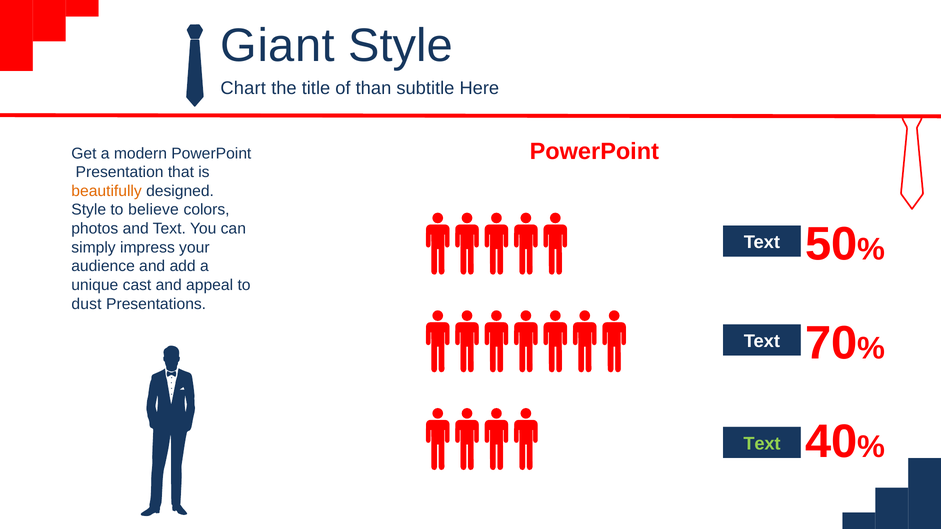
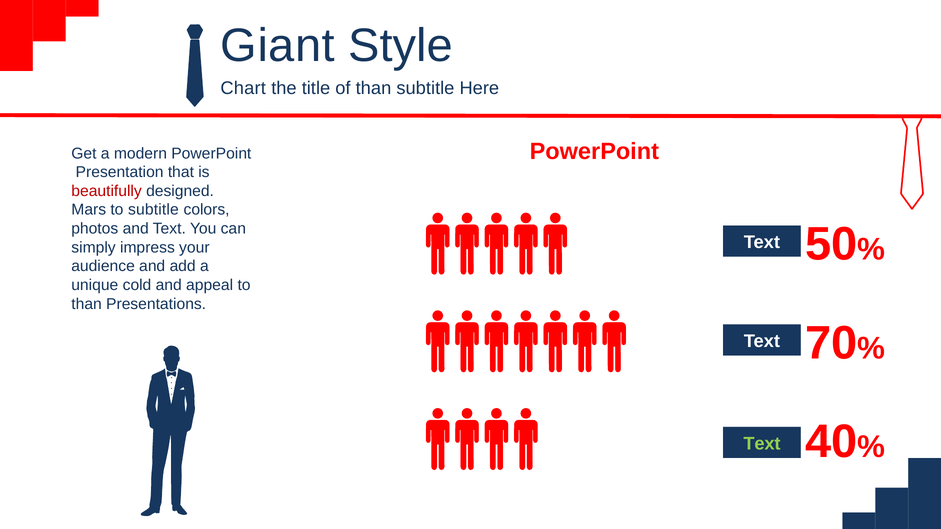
beautifully colour: orange -> red (107, 191)
Style: Style -> Mars (89, 210)
to believe: believe -> subtitle (153, 210)
cast: cast -> cold (137, 285)
dust: dust -> than (87, 304)
